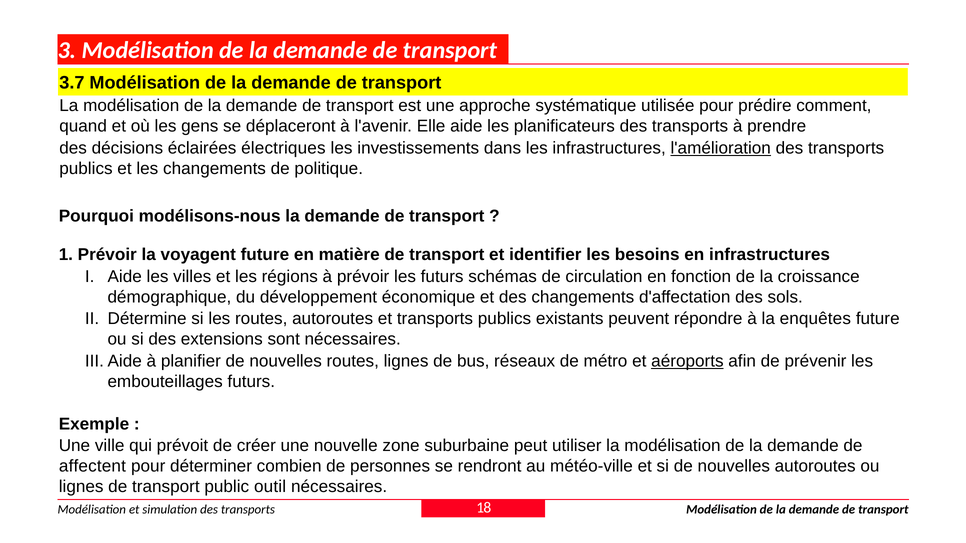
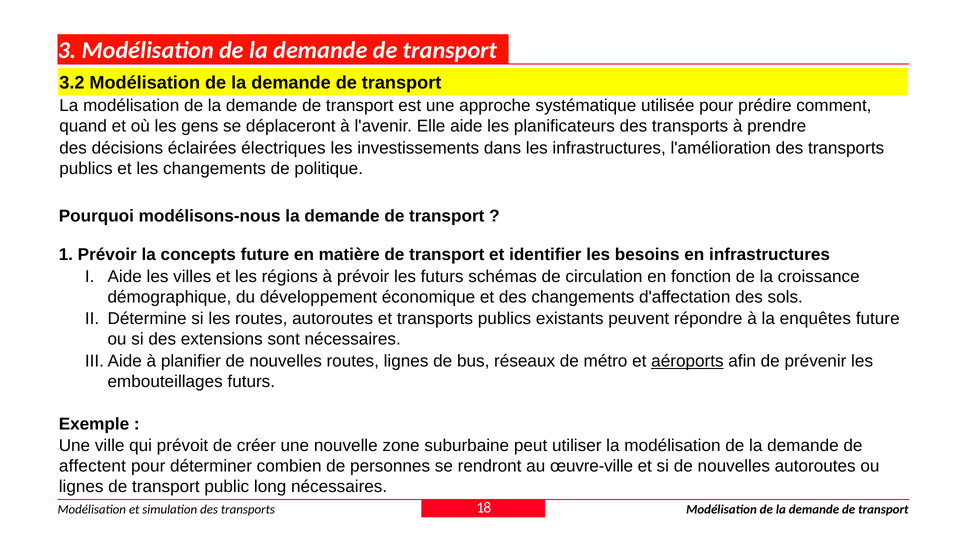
3.7: 3.7 -> 3.2 (72, 83)
l'amélioration underline: present -> none (721, 148)
voyagent: voyagent -> concepts (198, 255)
météo-ville: météo-ville -> œuvre-ville (592, 467)
outil: outil -> long (270, 487)
